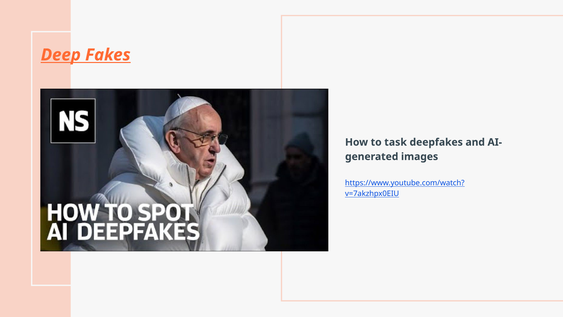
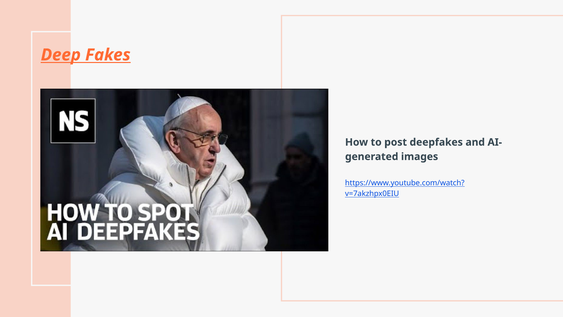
task: task -> post (396, 142)
